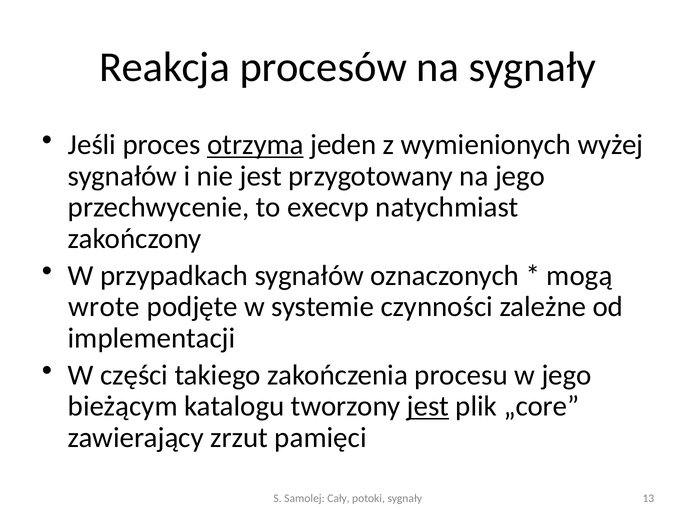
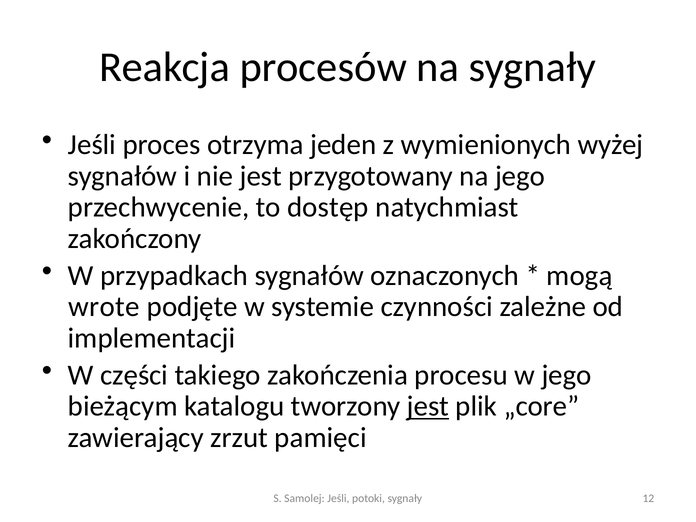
otrzyma underline: present -> none (255, 145)
execvp: execvp -> dostęp (328, 207)
Samolej Cały: Cały -> Jeśli (338, 498)
13: 13 -> 12 (648, 498)
